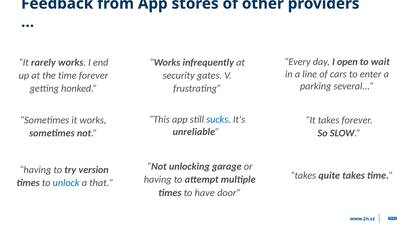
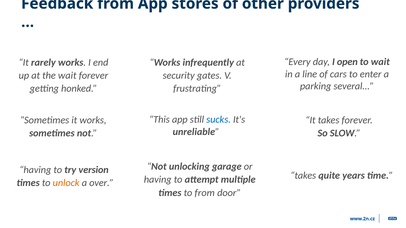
the time: time -> wait (67, 76)
quite takes: takes -> years (354, 176)
unlock colour: blue -> orange (66, 183)
that: that -> over (102, 183)
to have: have -> from (205, 193)
